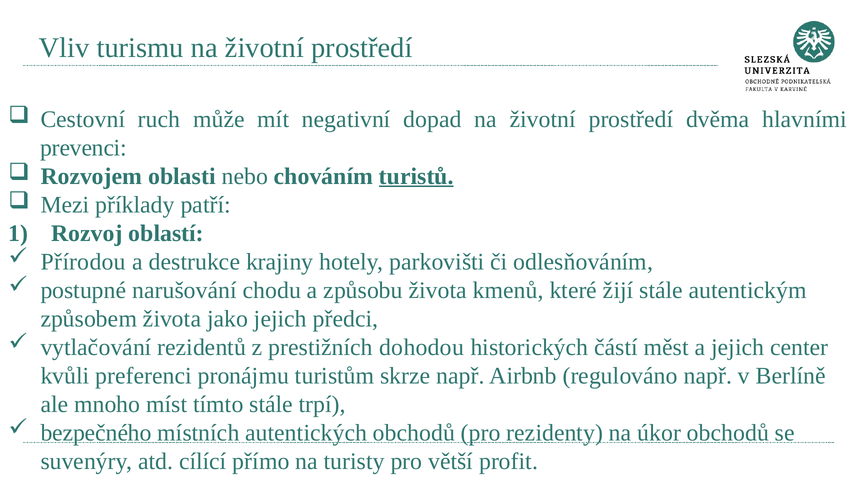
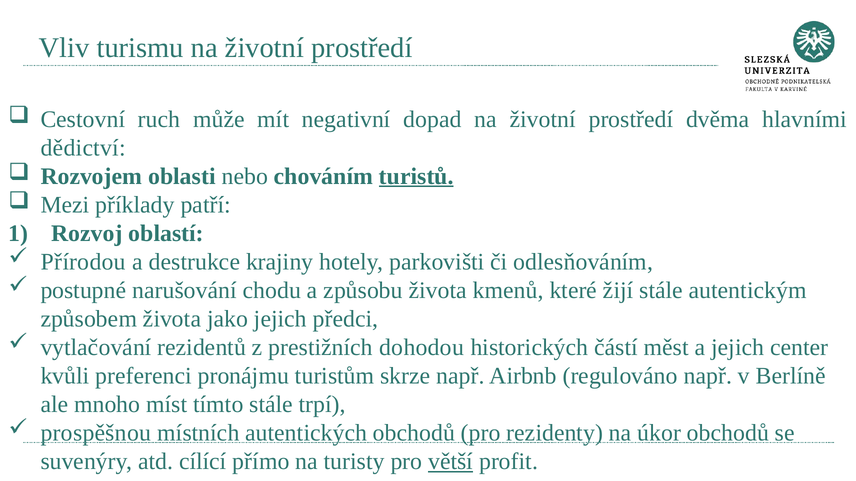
prevenci: prevenci -> dědictví (83, 148)
bezpečného: bezpečného -> prospěšnou (96, 433)
větší underline: none -> present (451, 462)
